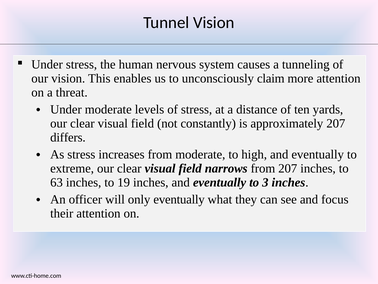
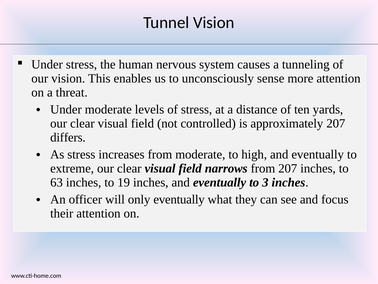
claim: claim -> sense (271, 78)
constantly: constantly -> controlled (208, 123)
